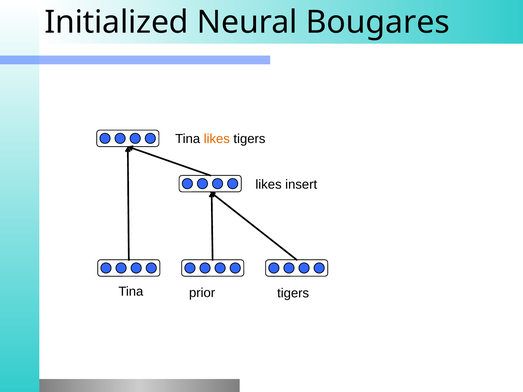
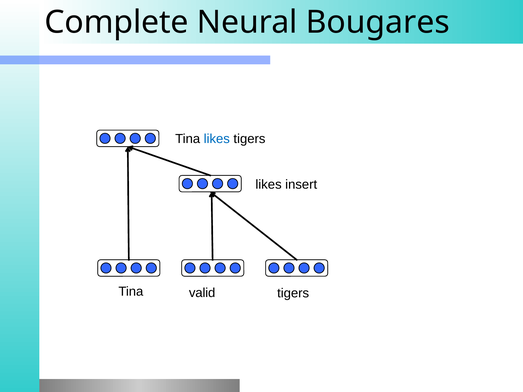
Initialized: Initialized -> Complete (117, 22)
likes colour: orange -> blue (217, 139)
prior: prior -> valid (202, 293)
